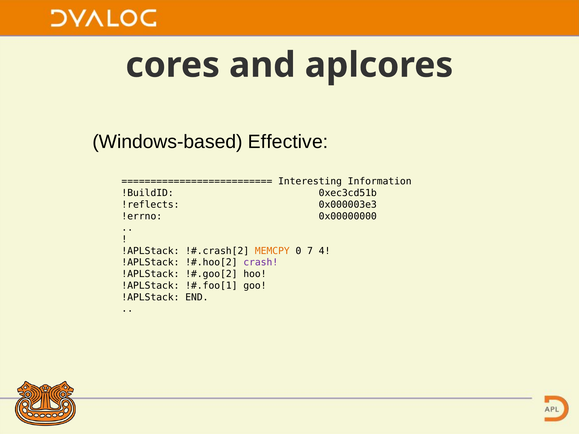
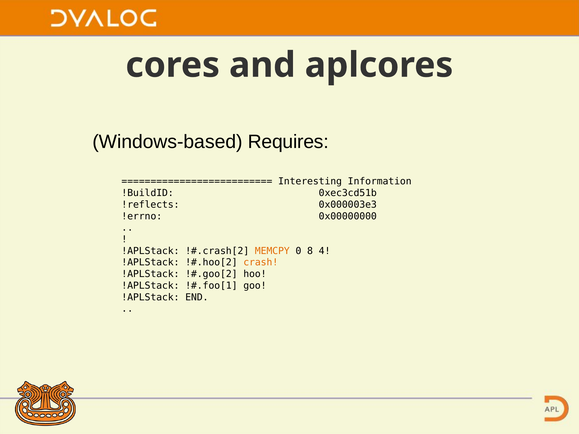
Effective: Effective -> Requires (288, 142)
7: 7 -> 8 (310, 251)
crash colour: purple -> orange (261, 263)
